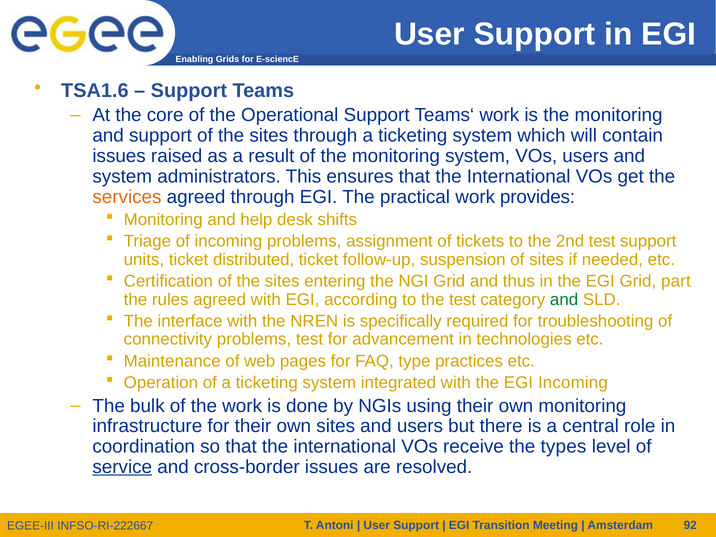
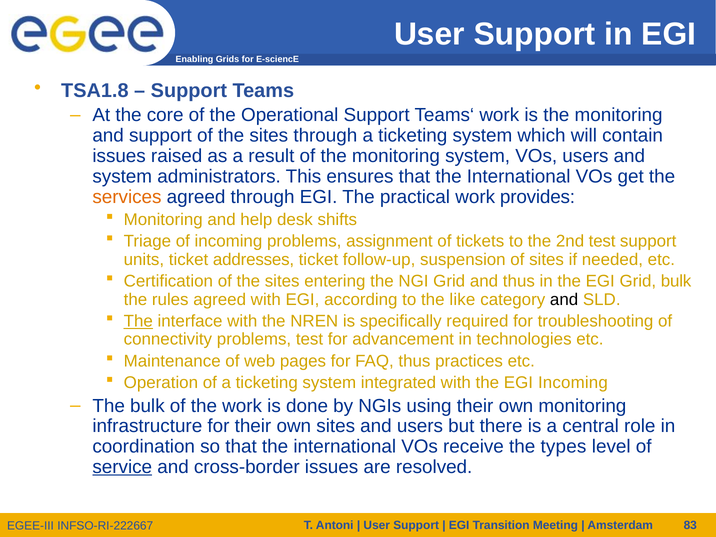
TSA1.6: TSA1.6 -> TSA1.8 (95, 91)
distributed: distributed -> addresses (254, 260)
Grid part: part -> bulk (676, 281)
the test: test -> like (462, 299)
and colour: green -> black (564, 299)
The underline: none -> present (138, 321)
FAQ type: type -> thus (414, 361)
92: 92 -> 83 (690, 525)
